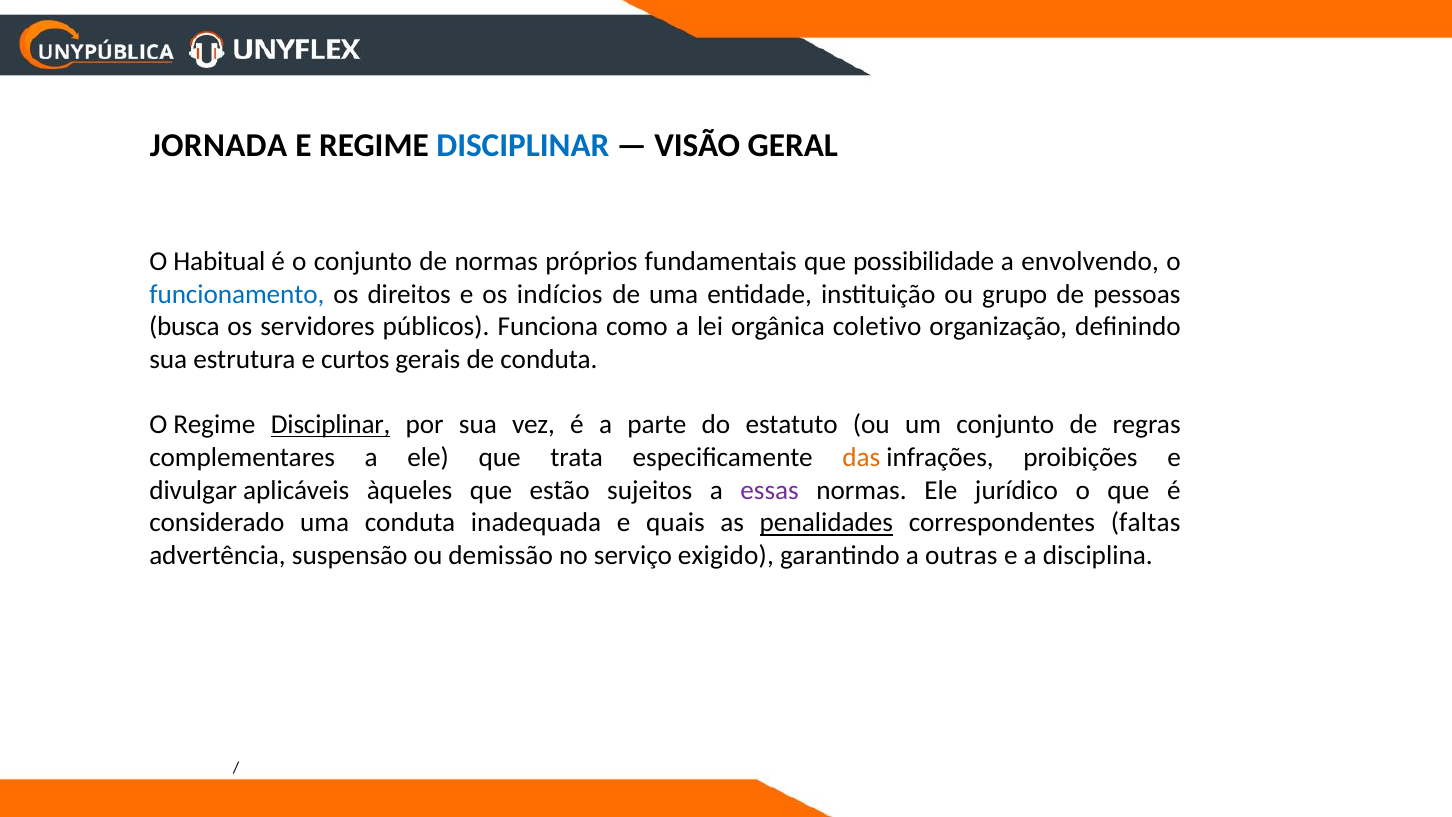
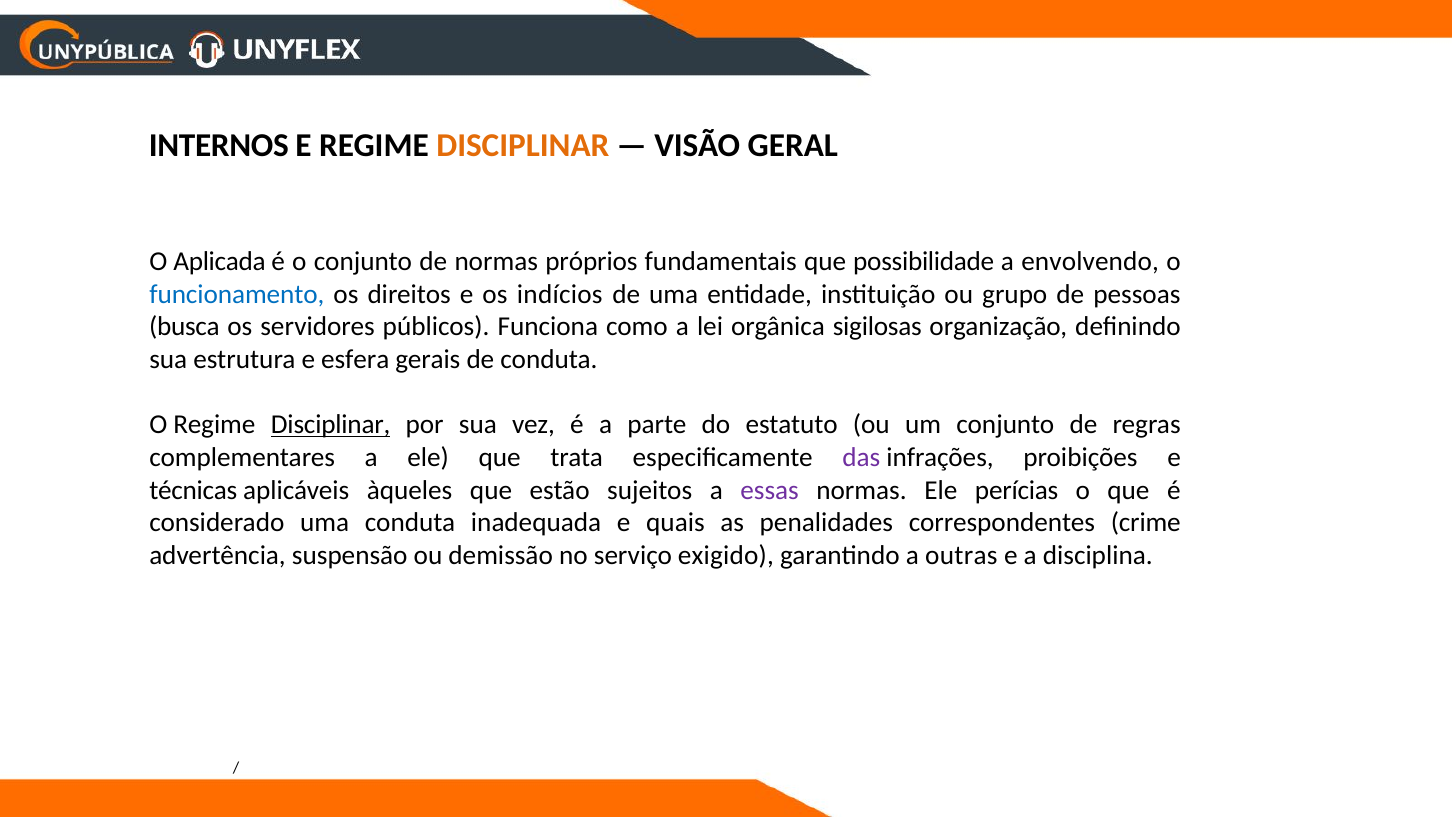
JORNADA: JORNADA -> INTERNOS (219, 146)
DISCIPLINAR colour: blue -> orange (523, 146)
Habitual: Habitual -> Aplicada (220, 261)
coletivo: coletivo -> sigilosas (877, 327)
curtos: curtos -> esfera (355, 359)
das colour: orange -> purple (861, 457)
divulgar: divulgar -> técnicas (193, 490)
jurídico: jurídico -> perícias (1017, 490)
penalidades underline: present -> none (826, 523)
faltas: faltas -> crime (1146, 523)
